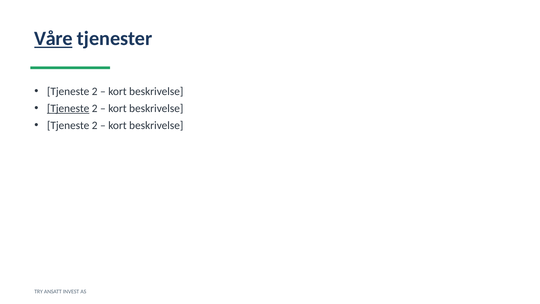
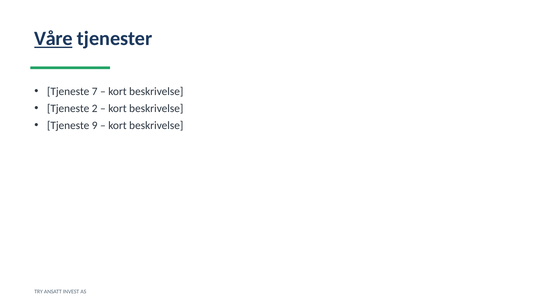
2: 2 -> 7 (95, 91)
Tjeneste underline: present -> none (68, 108)
2: 2 -> 9 (95, 125)
